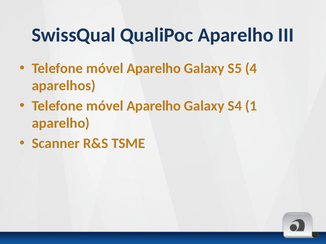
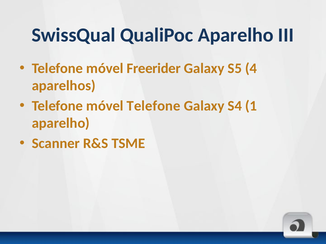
Aparelho: Aparelho -> Freerider (154, 68)
Aparelho: Aparelho -> Telefone (154, 106)
